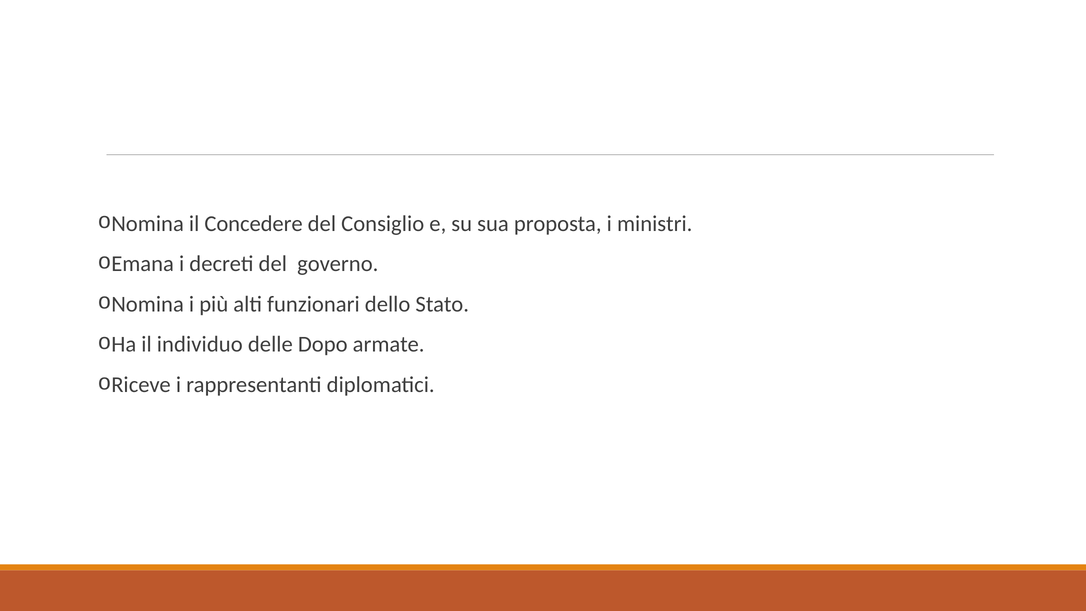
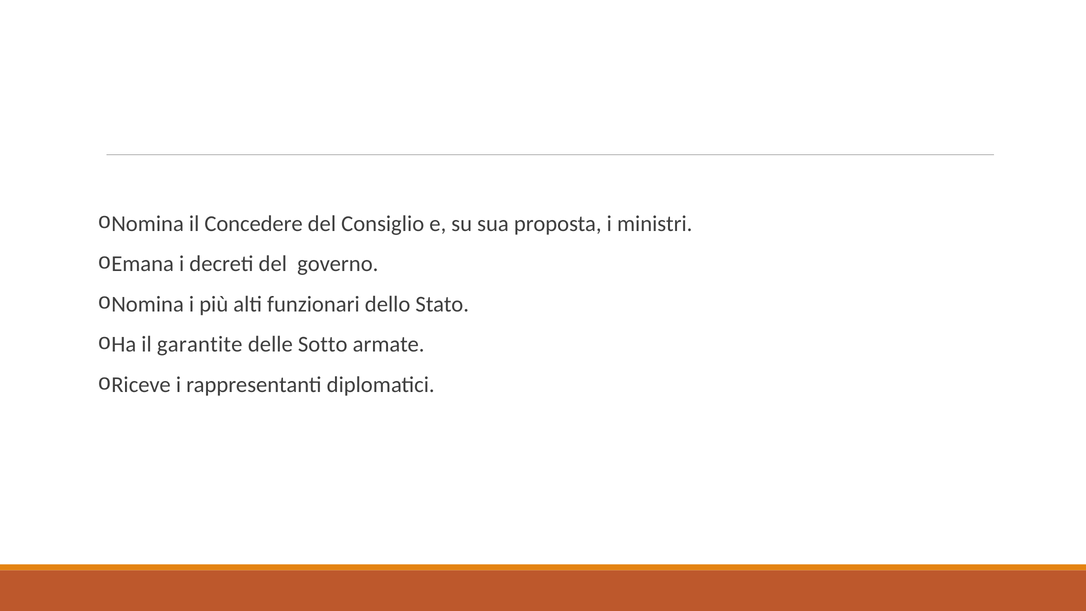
individuo: individuo -> garantite (200, 344)
Dopo: Dopo -> Sotto (323, 344)
